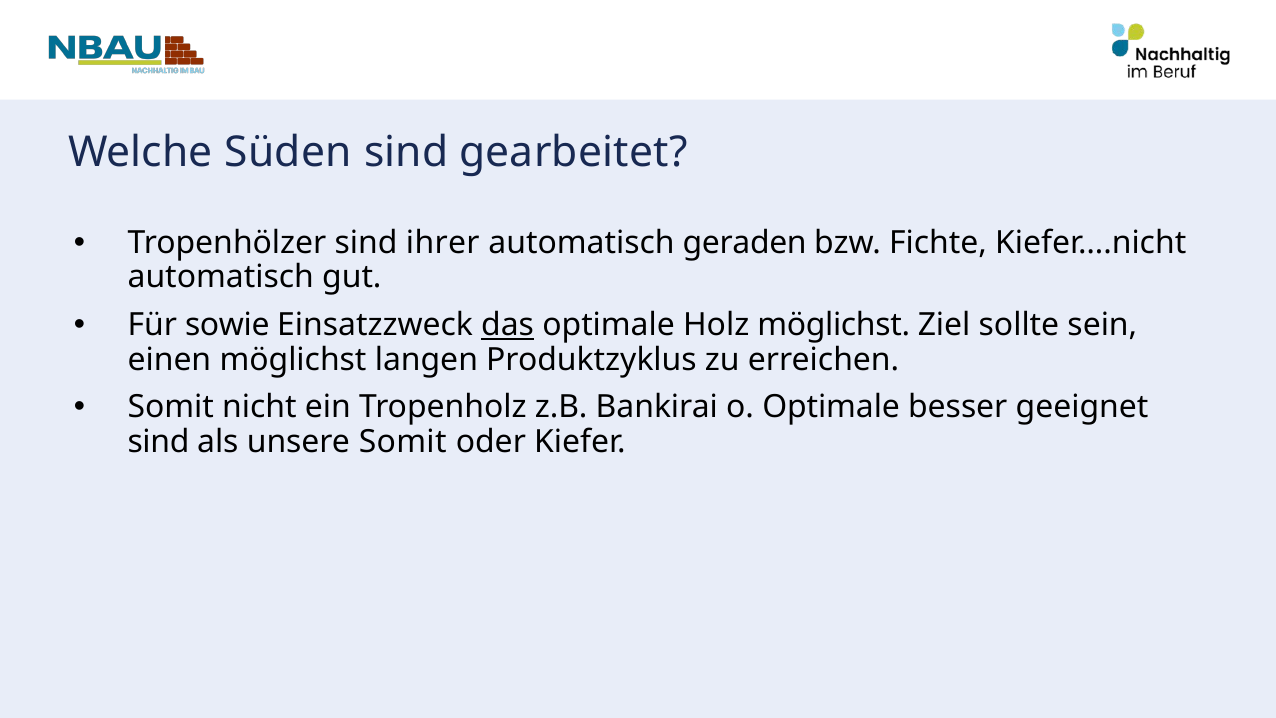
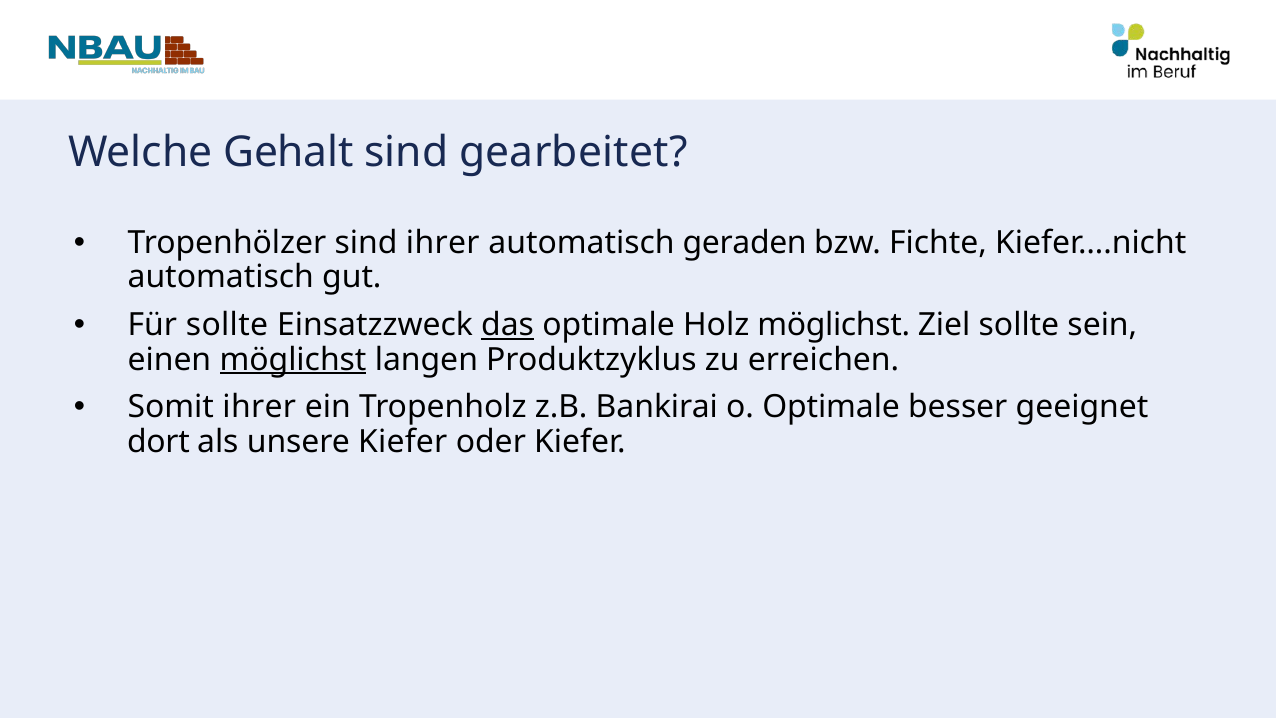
Süden: Süden -> Gehalt (289, 152)
Für sowie: sowie -> sollte (227, 325)
möglichst underline: none -> present (293, 359)
Somit nicht: nicht -> ihrer (259, 407)
sind: sind -> dort (158, 442)
unsere Somit: Somit -> Kiefer (403, 442)
